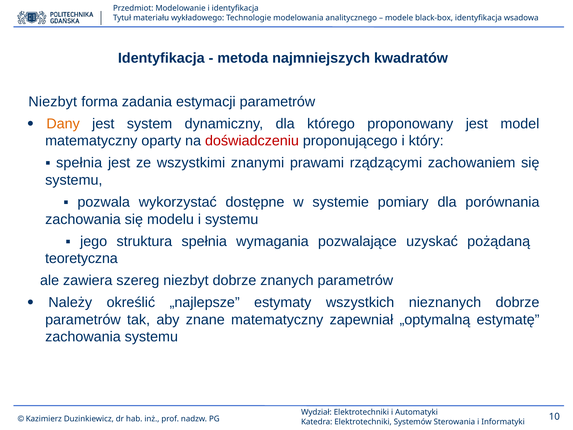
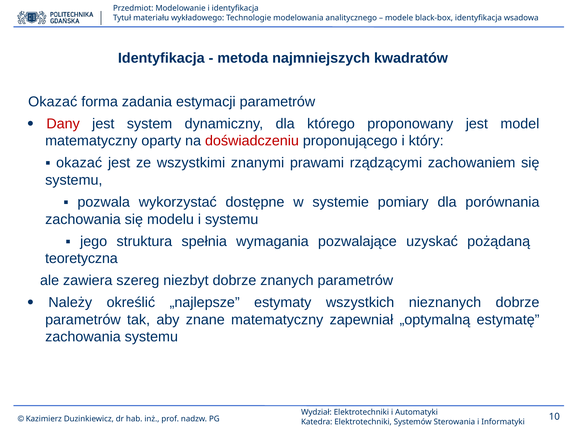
Niezbyt: Niezbyt -> Okazać (53, 102)
Dany colour: orange -> red (63, 124)
spełnia: spełnia -> okazać (79, 163)
